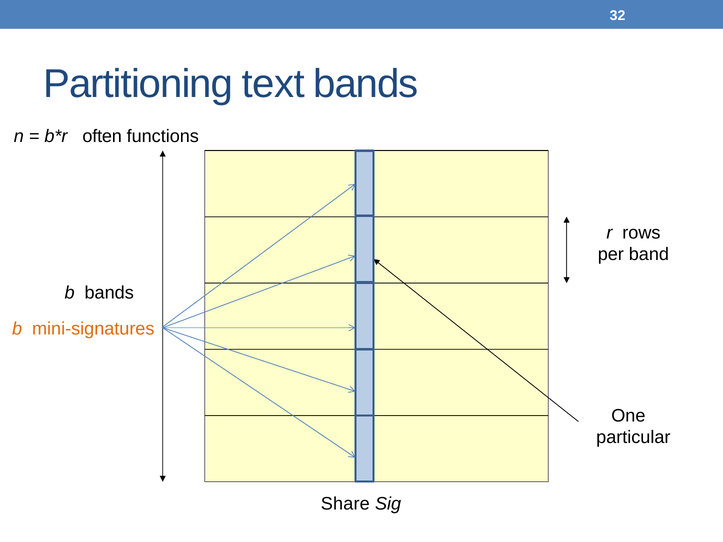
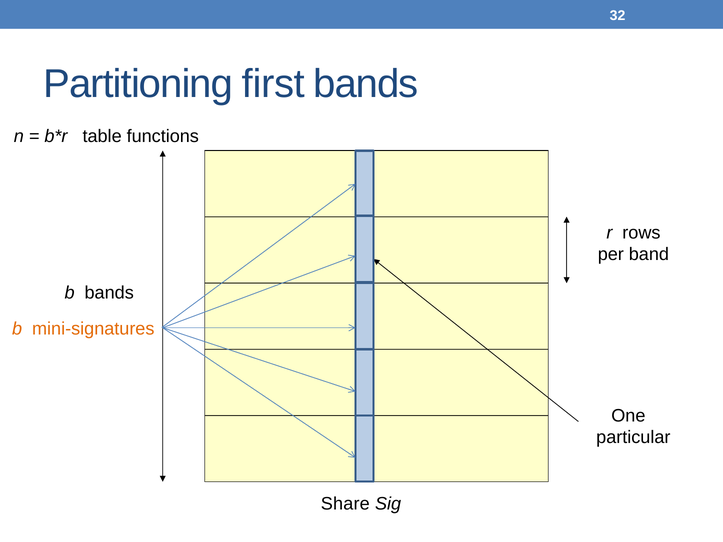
text: text -> first (273, 84)
often: often -> table (102, 136)
